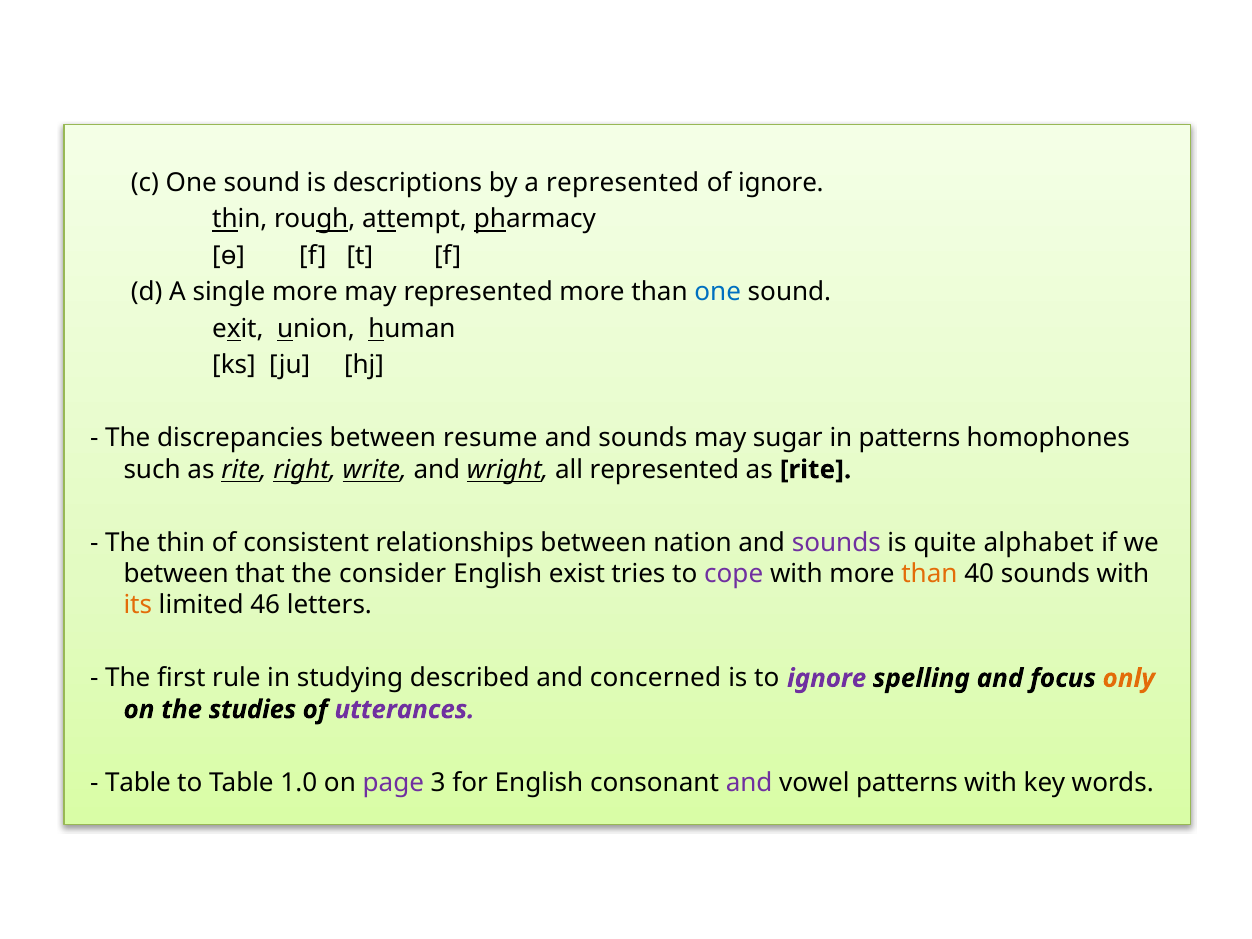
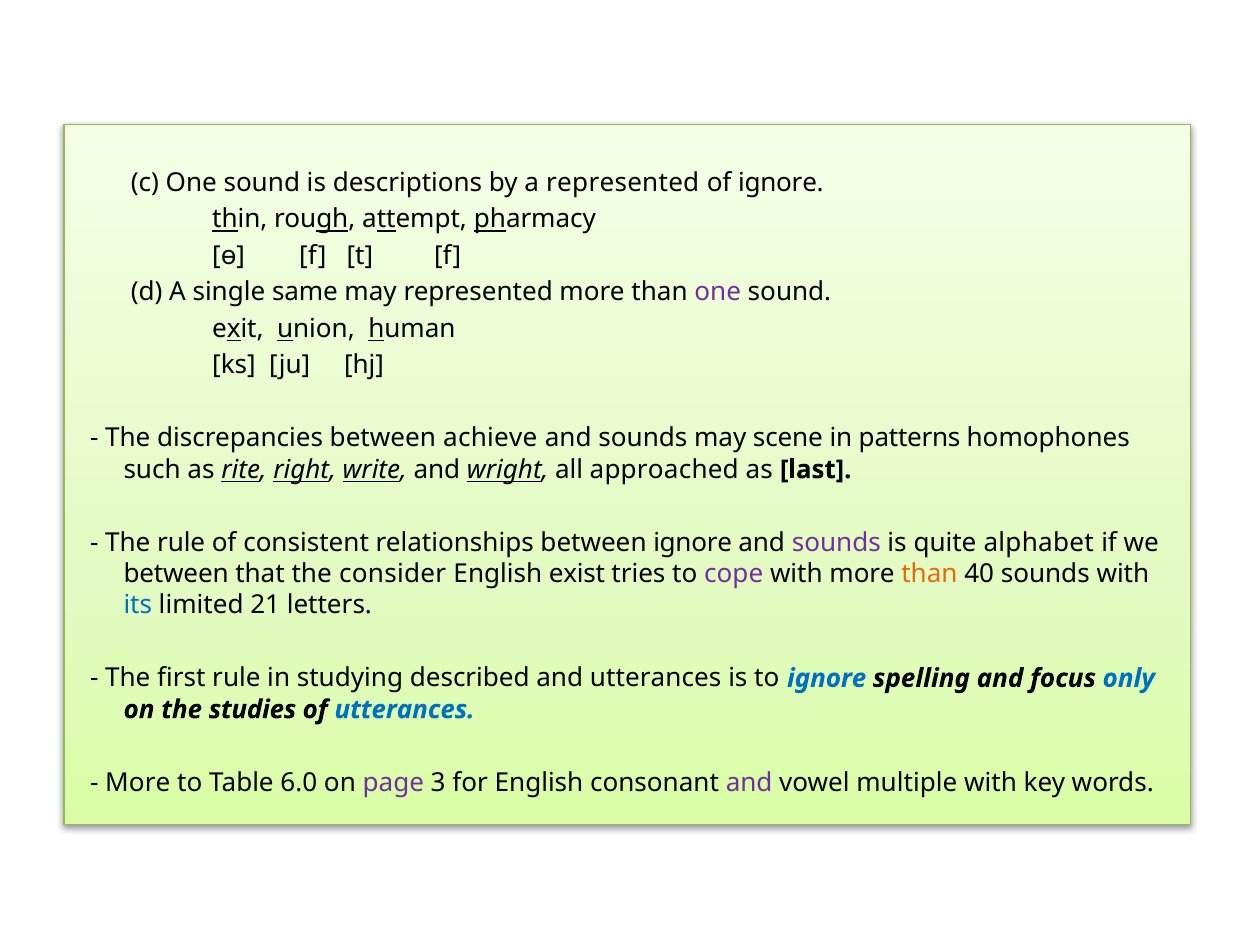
single more: more -> same (305, 292)
one colour: blue -> purple (718, 292)
resume: resume -> achieve (490, 438)
sugar: sugar -> scene (788, 438)
all represented: represented -> approached (664, 470)
rite: rite -> last (816, 470)
The thin: thin -> rule (181, 543)
between nation: nation -> ignore (693, 543)
its colour: orange -> blue (138, 605)
46: 46 -> 21 (265, 605)
and concerned: concerned -> utterances (656, 678)
ignore colour: purple -> blue (827, 678)
only colour: orange -> blue (1129, 678)
utterances colour: purple -> blue (405, 710)
Table: Table -> More (138, 783)
1.0: 1.0 -> 6.0 (299, 783)
vowel patterns: patterns -> multiple (907, 783)
